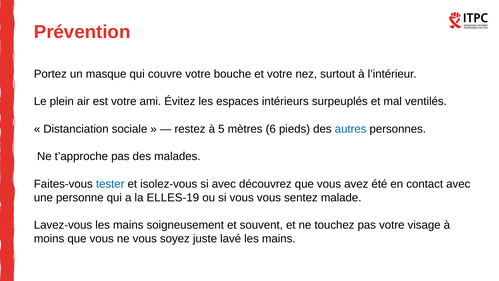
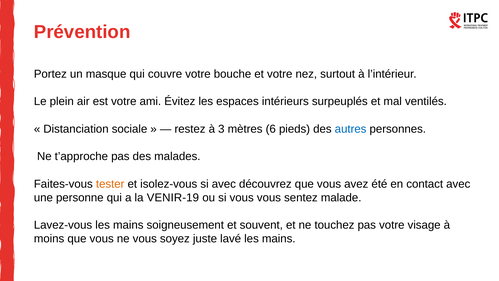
5: 5 -> 3 (221, 129)
tester colour: blue -> orange (110, 184)
ELLES-19: ELLES-19 -> VENIR-19 (173, 197)
